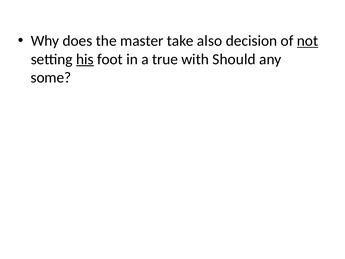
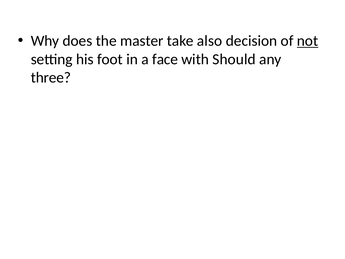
his underline: present -> none (85, 59)
true: true -> face (165, 59)
some: some -> three (51, 78)
